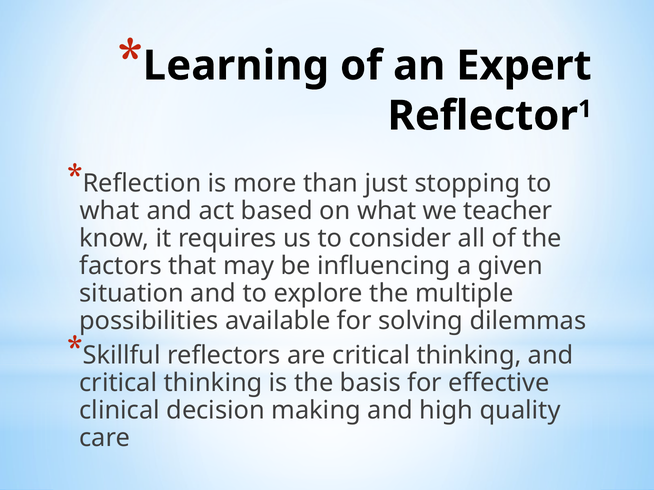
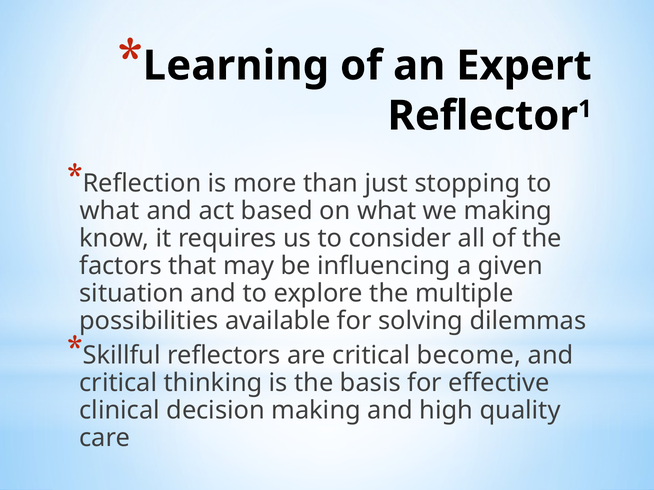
we teacher: teacher -> making (508, 211)
are critical thinking: thinking -> become (469, 356)
